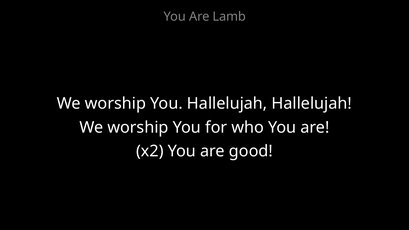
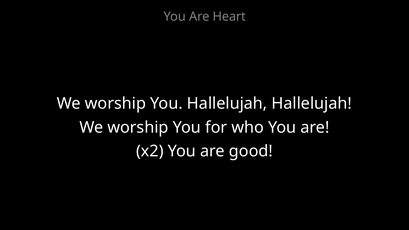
Lamb: Lamb -> Heart (229, 17)
